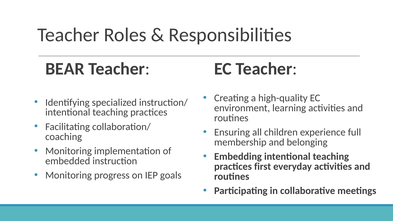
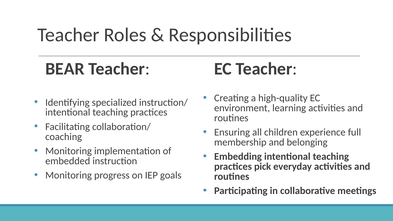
first: first -> pick (263, 167)
